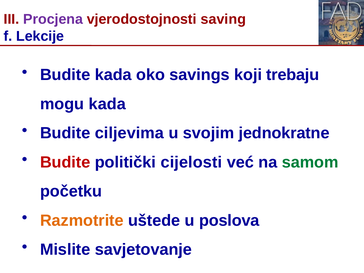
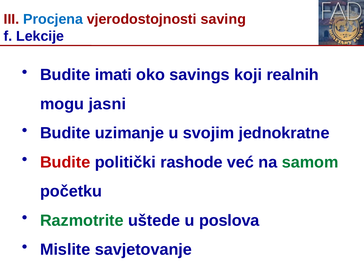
Procjena colour: purple -> blue (53, 19)
Budite kada: kada -> imati (113, 75)
trebaju: trebaju -> realnih (293, 75)
mogu kada: kada -> jasni (107, 104)
ciljevima: ciljevima -> uzimanje (129, 133)
cijelosti: cijelosti -> rashode (192, 162)
Razmotrite colour: orange -> green (82, 220)
